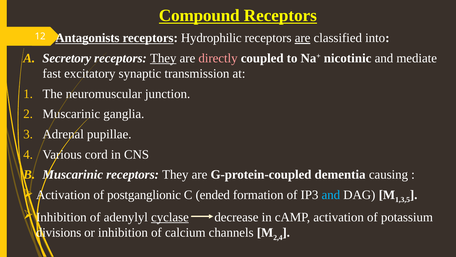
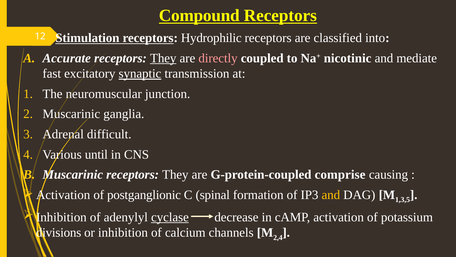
Antagonists: Antagonists -> Stimulation (87, 38)
are underline: present -> none (303, 38)
Secretory: Secretory -> Accurate (67, 58)
synaptic underline: none -> present (140, 74)
pupillae: pupillae -> difficult (109, 134)
cord: cord -> until (96, 154)
dementia: dementia -> comprise (340, 174)
ended: ended -> spinal (213, 194)
and colour: light blue -> yellow (331, 194)
